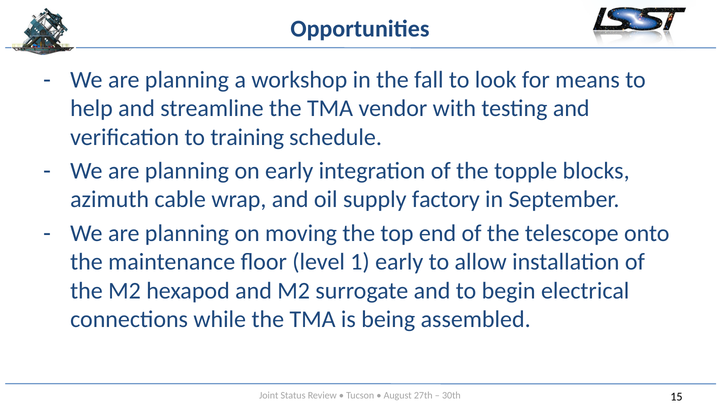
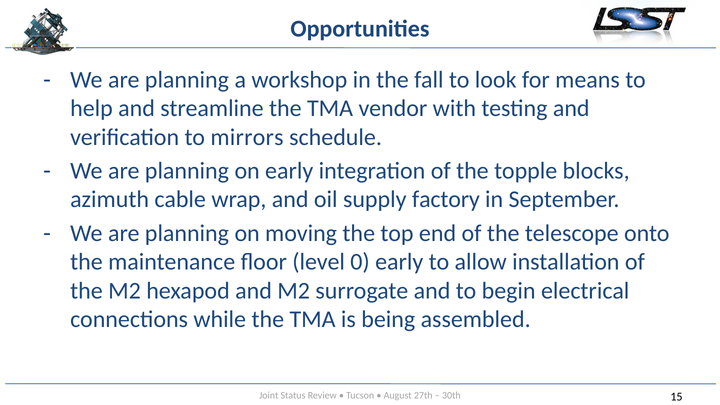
training: training -> mirrors (247, 137)
1: 1 -> 0 (360, 262)
